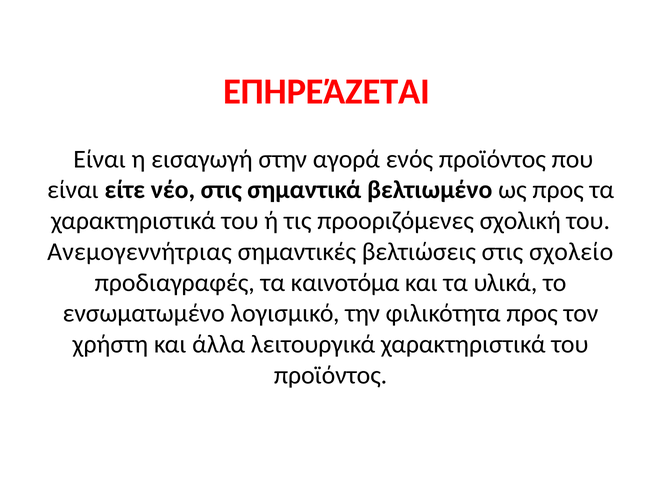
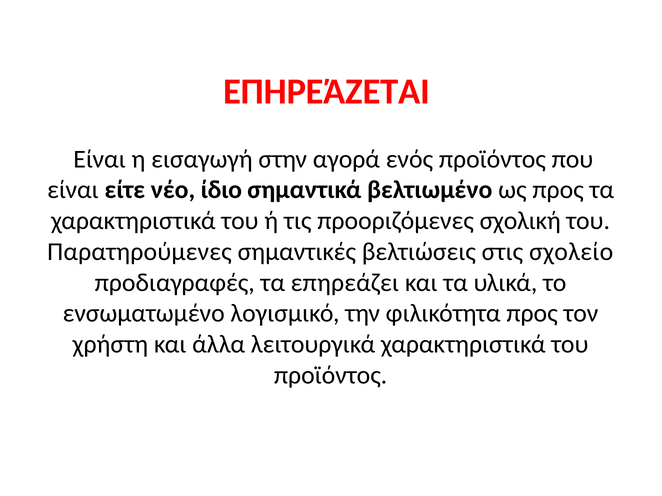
νέο στις: στις -> ίδιο (221, 190)
Ανεμογεννήτριας: Ανεμογεννήτριας -> Παρατηρούμενες (139, 252)
καινοτόμα: καινοτόμα -> επηρεάζει (345, 283)
